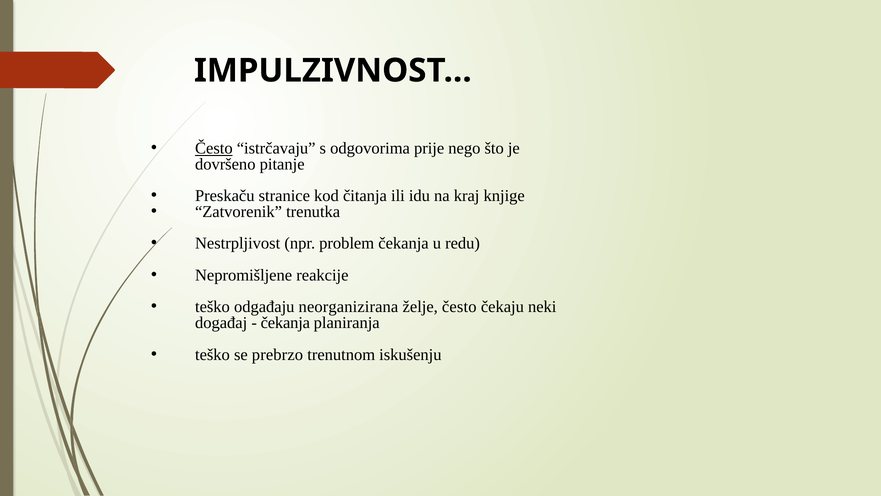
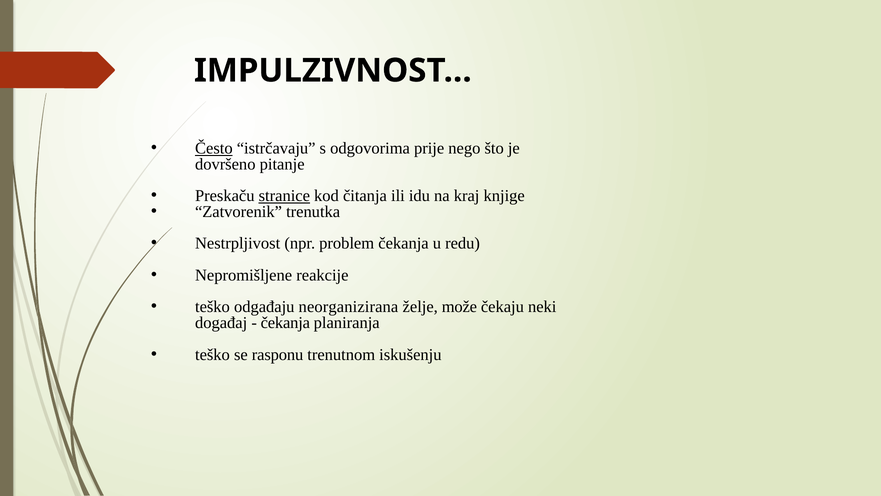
stranice underline: none -> present (284, 196)
želje često: često -> može (459, 307)
prebrzo: prebrzo -> rasponu (278, 354)
